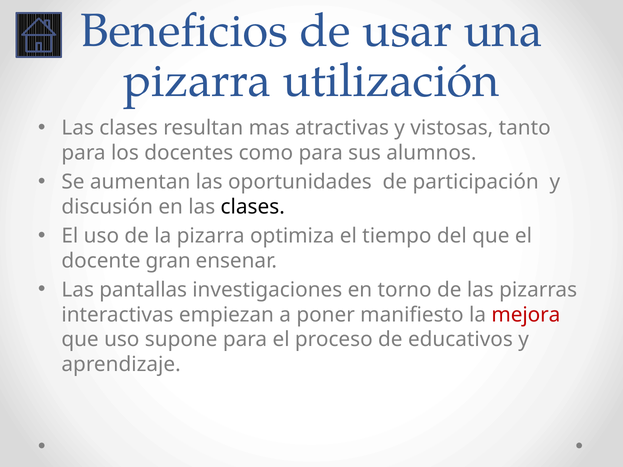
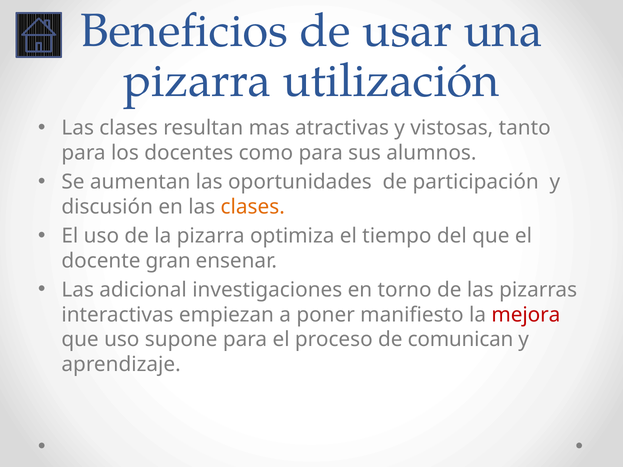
clases colour: black -> orange (253, 207)
pantallas: pantallas -> adicional (143, 290)
educativos: educativos -> comunican (461, 340)
